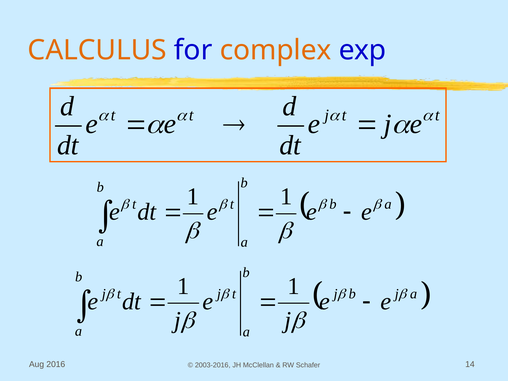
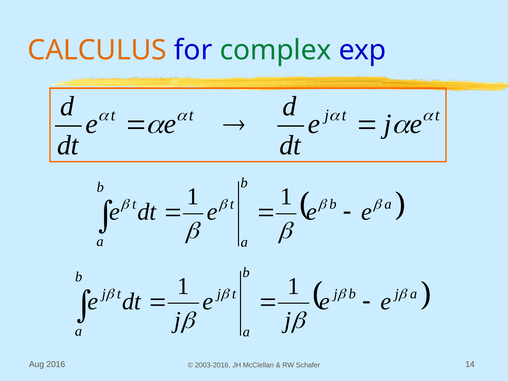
complex colour: orange -> green (276, 50)
